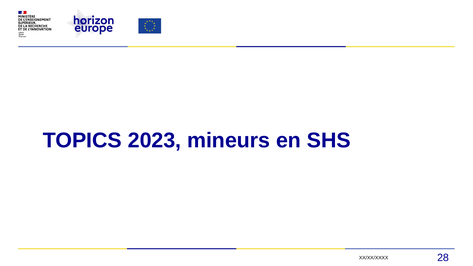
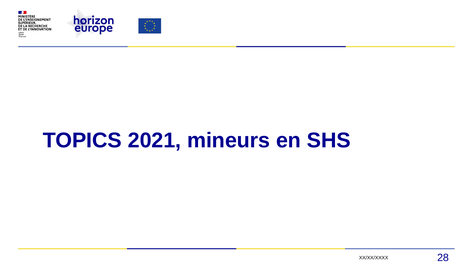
2023: 2023 -> 2021 (155, 140)
